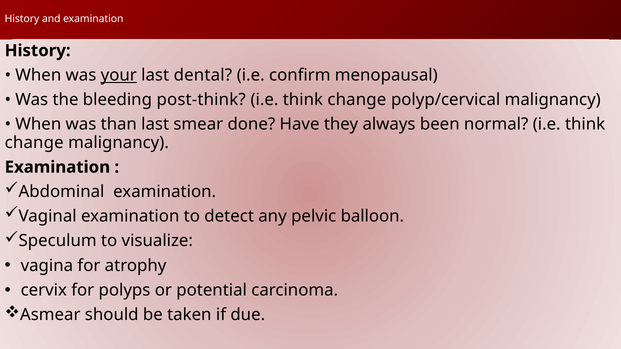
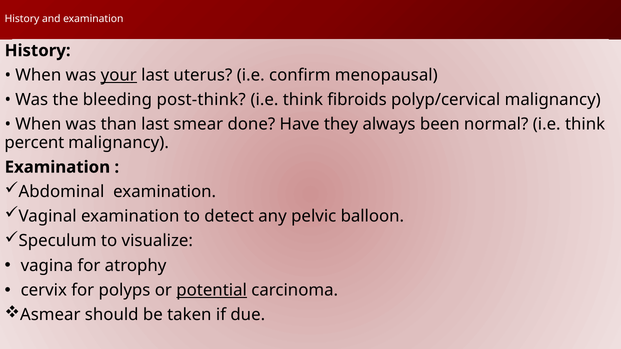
dental: dental -> uterus (203, 75)
change: change -> fibroids (357, 100)
change: change -> percent (34, 143)
potential underline: none -> present (212, 290)
